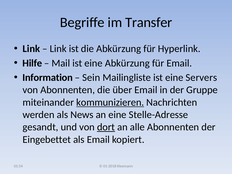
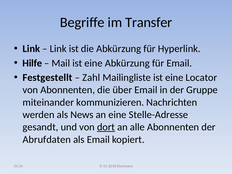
Information: Information -> Festgestellt (48, 78)
Sein: Sein -> Zahl (91, 78)
Servers: Servers -> Locator (201, 78)
kommunizieren underline: present -> none (110, 102)
Eingebettet: Eingebettet -> Abrufdaten (47, 139)
